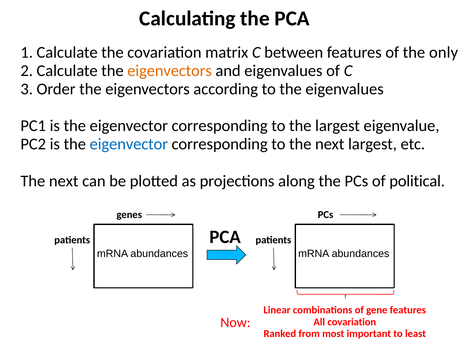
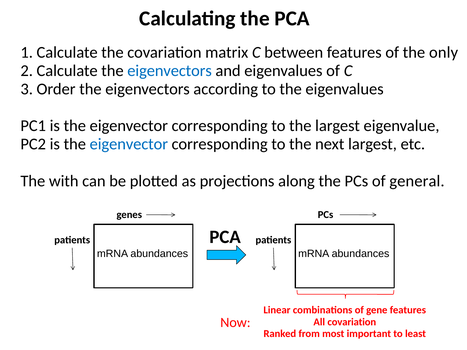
eigenvectors colour: orange -> blue (170, 71)
next: next -> with (64, 181)
political: political -> general (417, 181)
